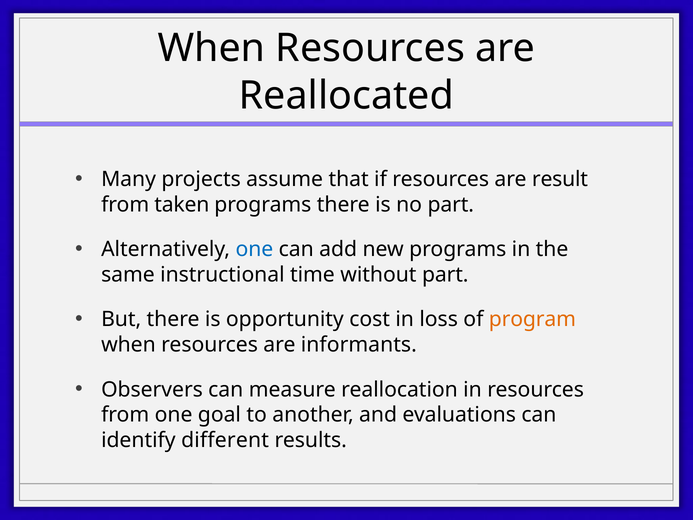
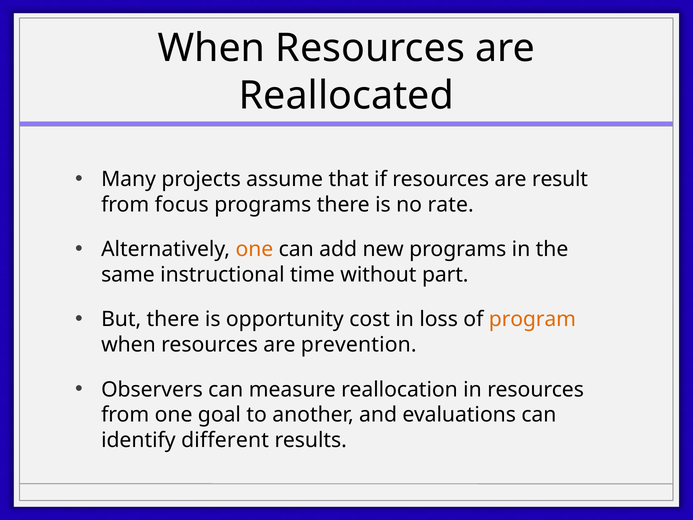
taken: taken -> focus (182, 205)
no part: part -> rate (451, 205)
one colour: blue -> orange (254, 249)
informants: informants -> prevention (359, 345)
